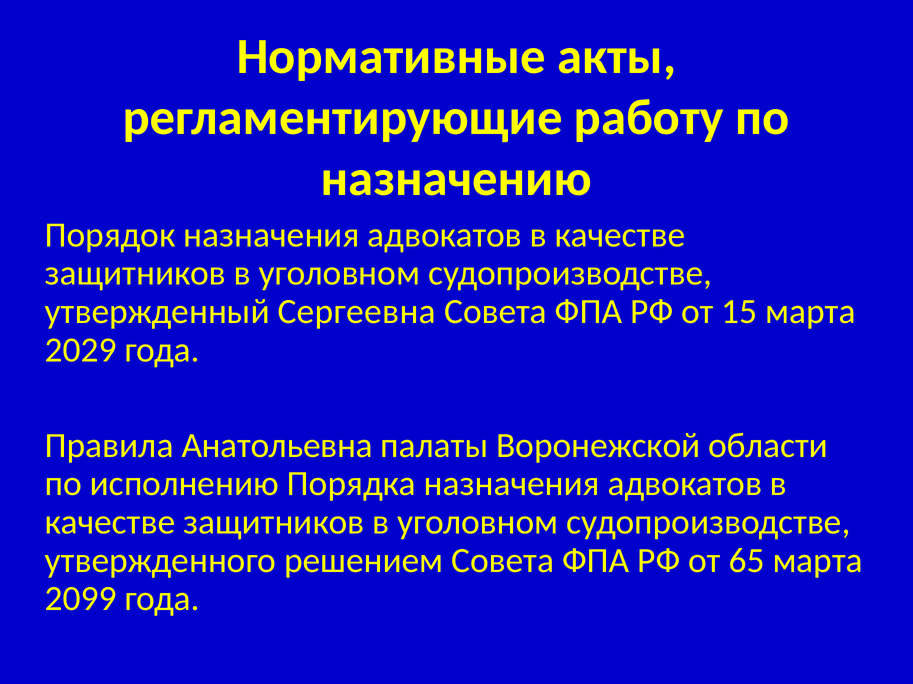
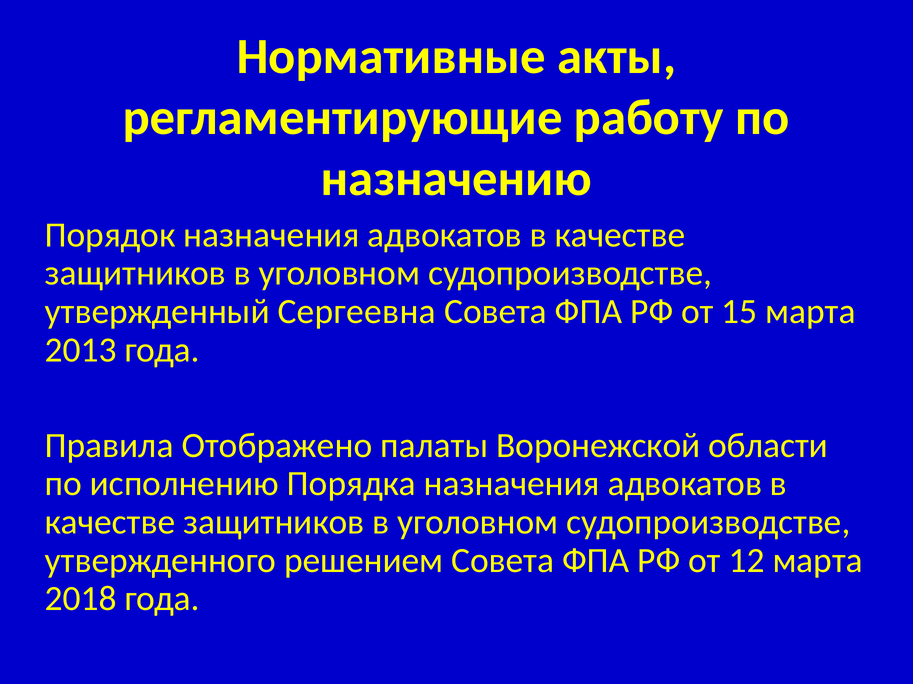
2029: 2029 -> 2013 (81, 350)
Анатольевна: Анатольевна -> Отображено (277, 446)
65: 65 -> 12 (747, 561)
2099: 2099 -> 2018 (81, 599)
